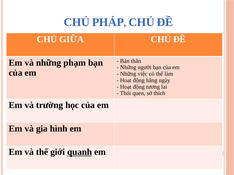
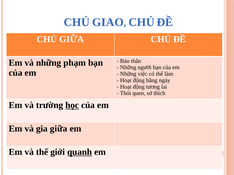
PHÁP: PHÁP -> GIAO (108, 22)
học underline: none -> present (72, 105)
gia hình: hình -> giữa (59, 129)
